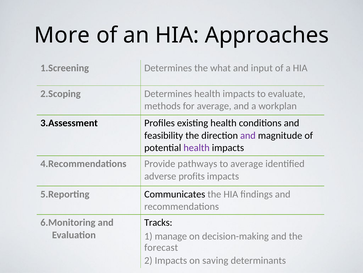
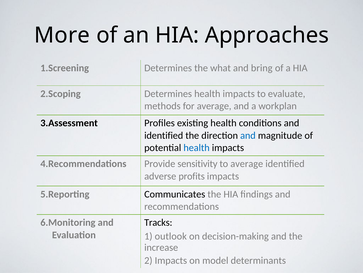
input: input -> bring (262, 68)
feasibility: feasibility -> identified (164, 135)
and colour: purple -> blue (248, 135)
health colour: purple -> blue (197, 147)
pathways: pathways -> sensitivity (197, 163)
manage: manage -> outlook (171, 236)
forecast: forecast -> increase (161, 247)
saving: saving -> model (215, 260)
